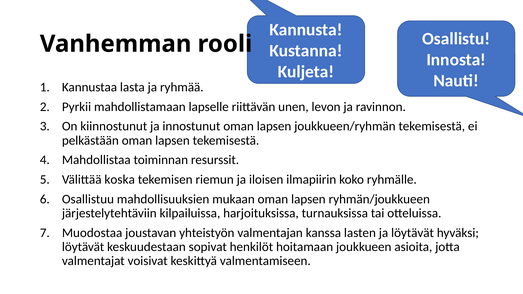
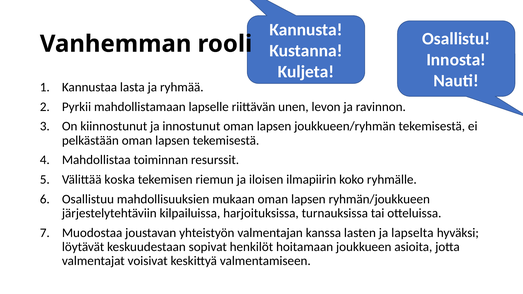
ja löytävät: löytävät -> lapselta (412, 233)
